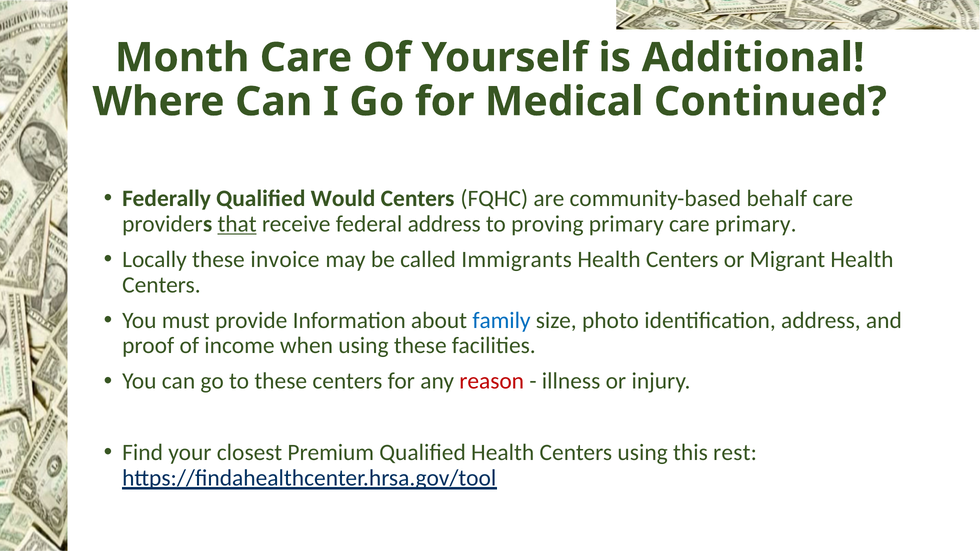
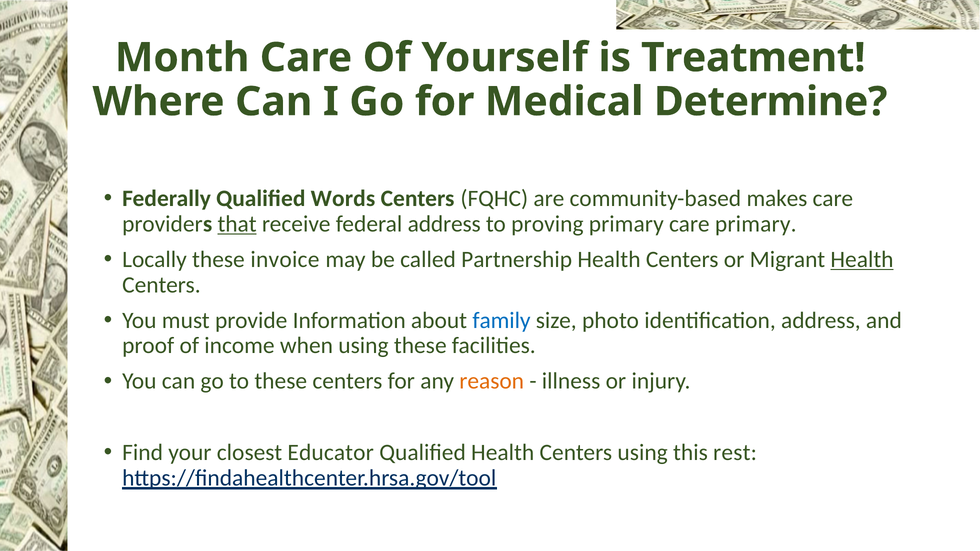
Additional: Additional -> Treatment (753, 58)
Continued: Continued -> Determine (771, 102)
Would: Would -> Words (343, 199)
behalf: behalf -> makes (777, 199)
Immigrants: Immigrants -> Partnership (517, 260)
Health underline: none -> present (862, 260)
reason colour: red -> orange (492, 381)
Premium: Premium -> Educator (331, 452)
